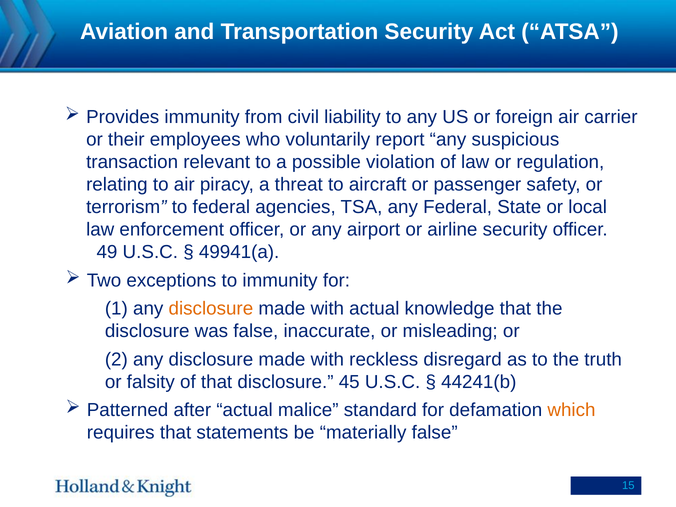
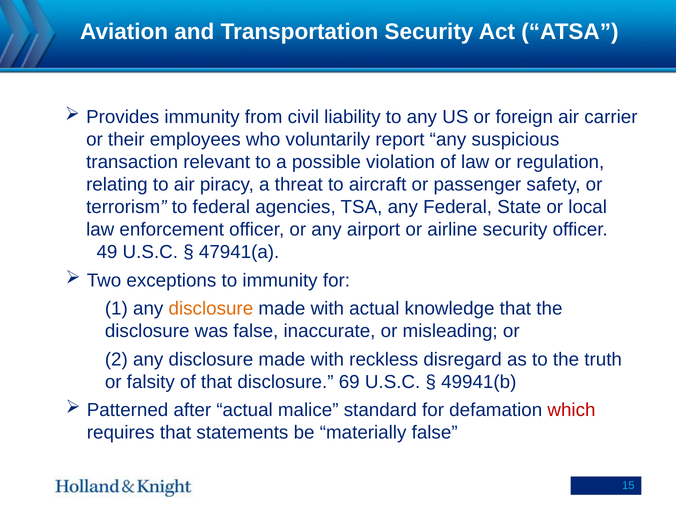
49941(a: 49941(a -> 47941(a (239, 252)
45: 45 -> 69 (349, 382)
44241(b: 44241(b -> 49941(b (479, 382)
which colour: orange -> red (571, 410)
